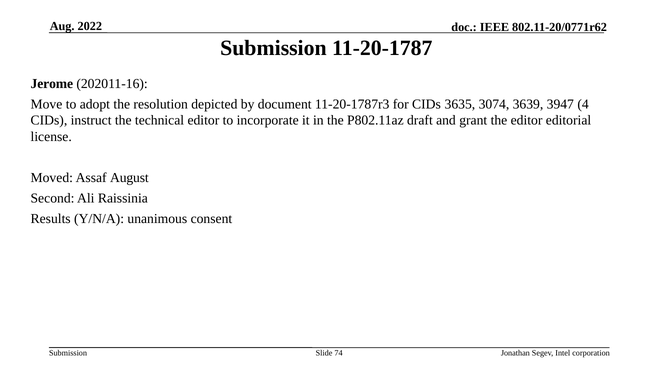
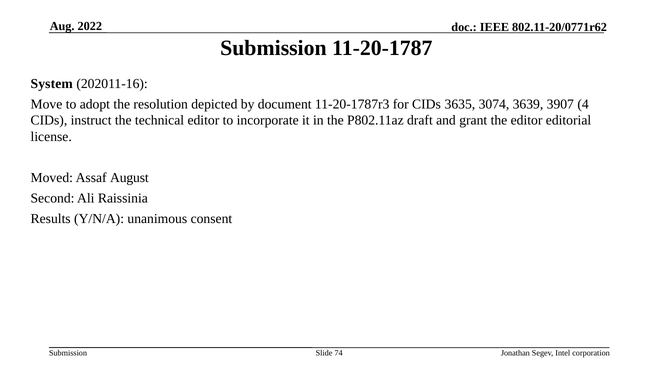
Jerome: Jerome -> System (52, 83)
3947: 3947 -> 3907 (560, 104)
